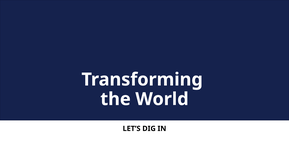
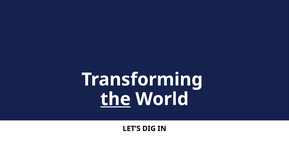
the underline: none -> present (116, 99)
